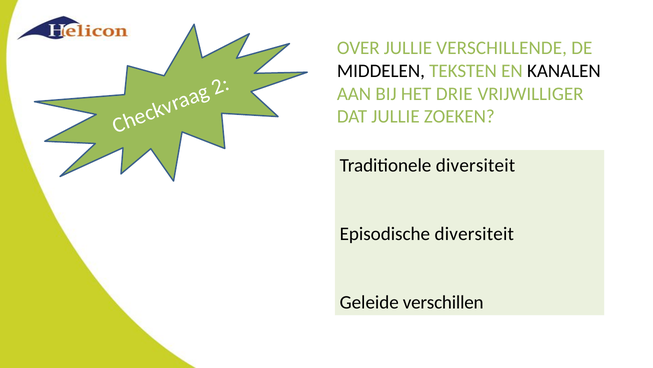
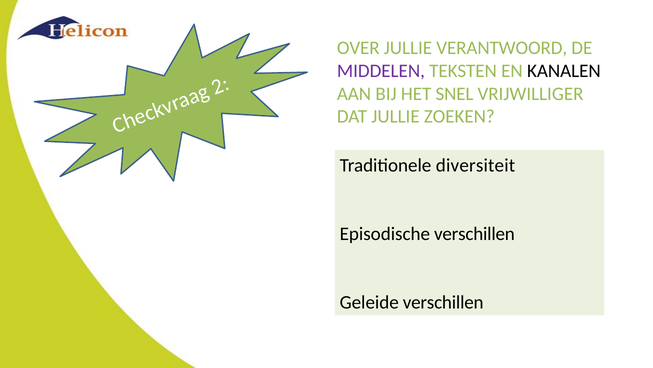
VERSCHILLENDE: VERSCHILLENDE -> VERANTWOORD (502, 48)
MIDDELEN colour: black -> purple (381, 71)
DRIE: DRIE -> SNEL (454, 94)
Episodische diversiteit: diversiteit -> verschillen (474, 233)
